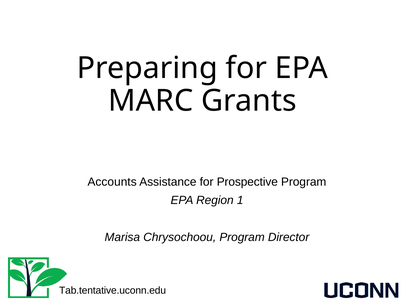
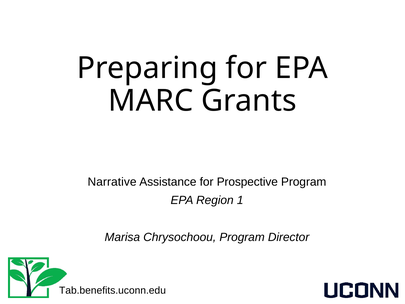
Accounts: Accounts -> Narrative (112, 182)
Tab.tentative.uconn.edu: Tab.tentative.uconn.edu -> Tab.benefits.uconn.edu (113, 290)
